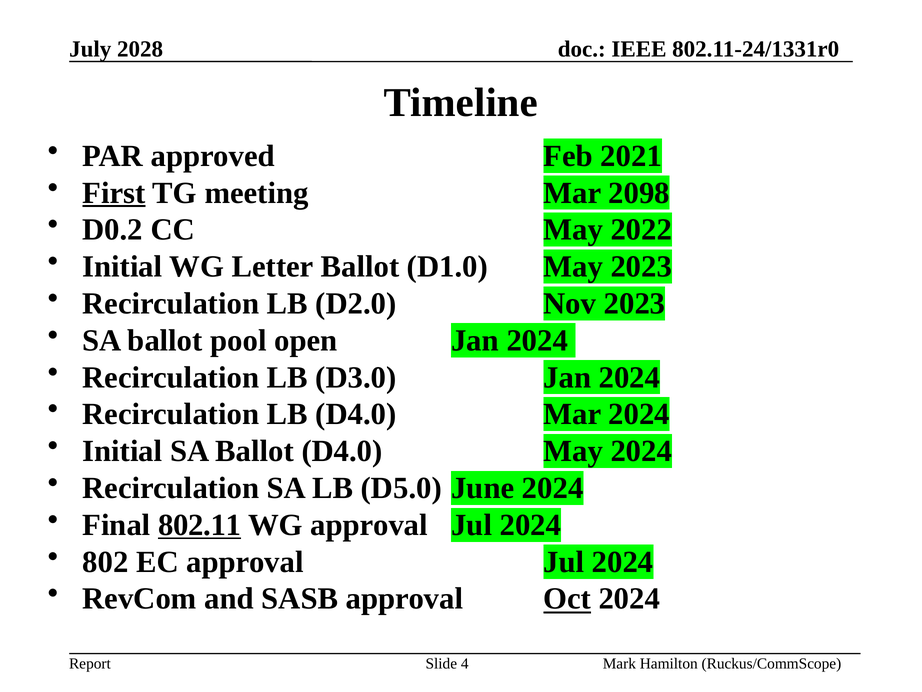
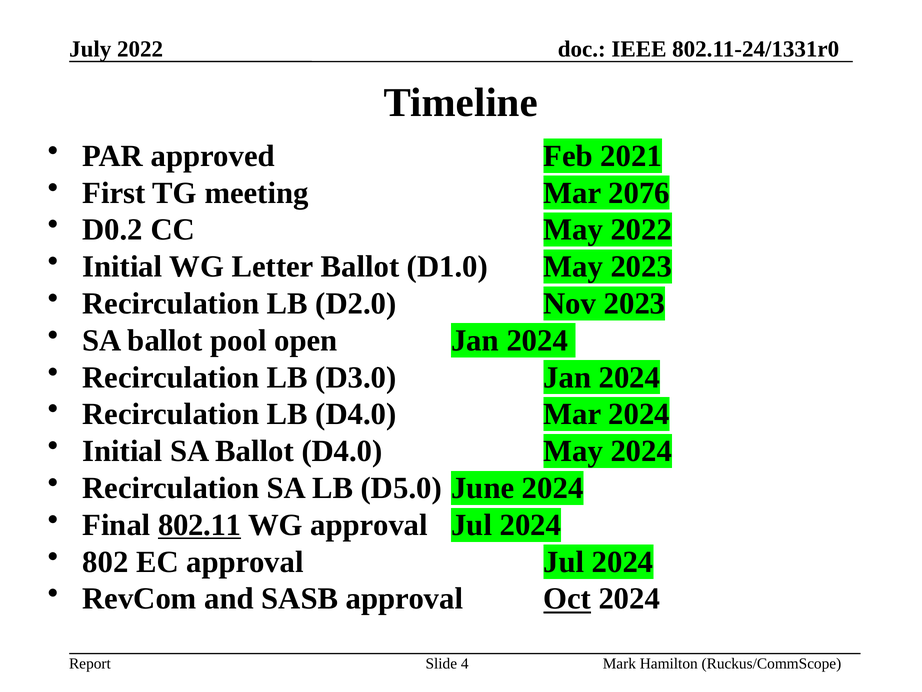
2028: 2028 -> 2022 (140, 49)
First underline: present -> none (114, 193)
2098: 2098 -> 2076 (639, 193)
